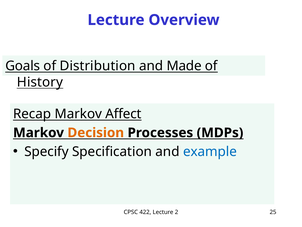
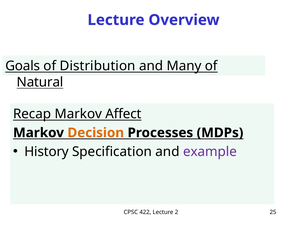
Made: Made -> Many (184, 66)
History: History -> Natural (40, 82)
Specify: Specify -> History (47, 151)
example colour: blue -> purple (210, 151)
